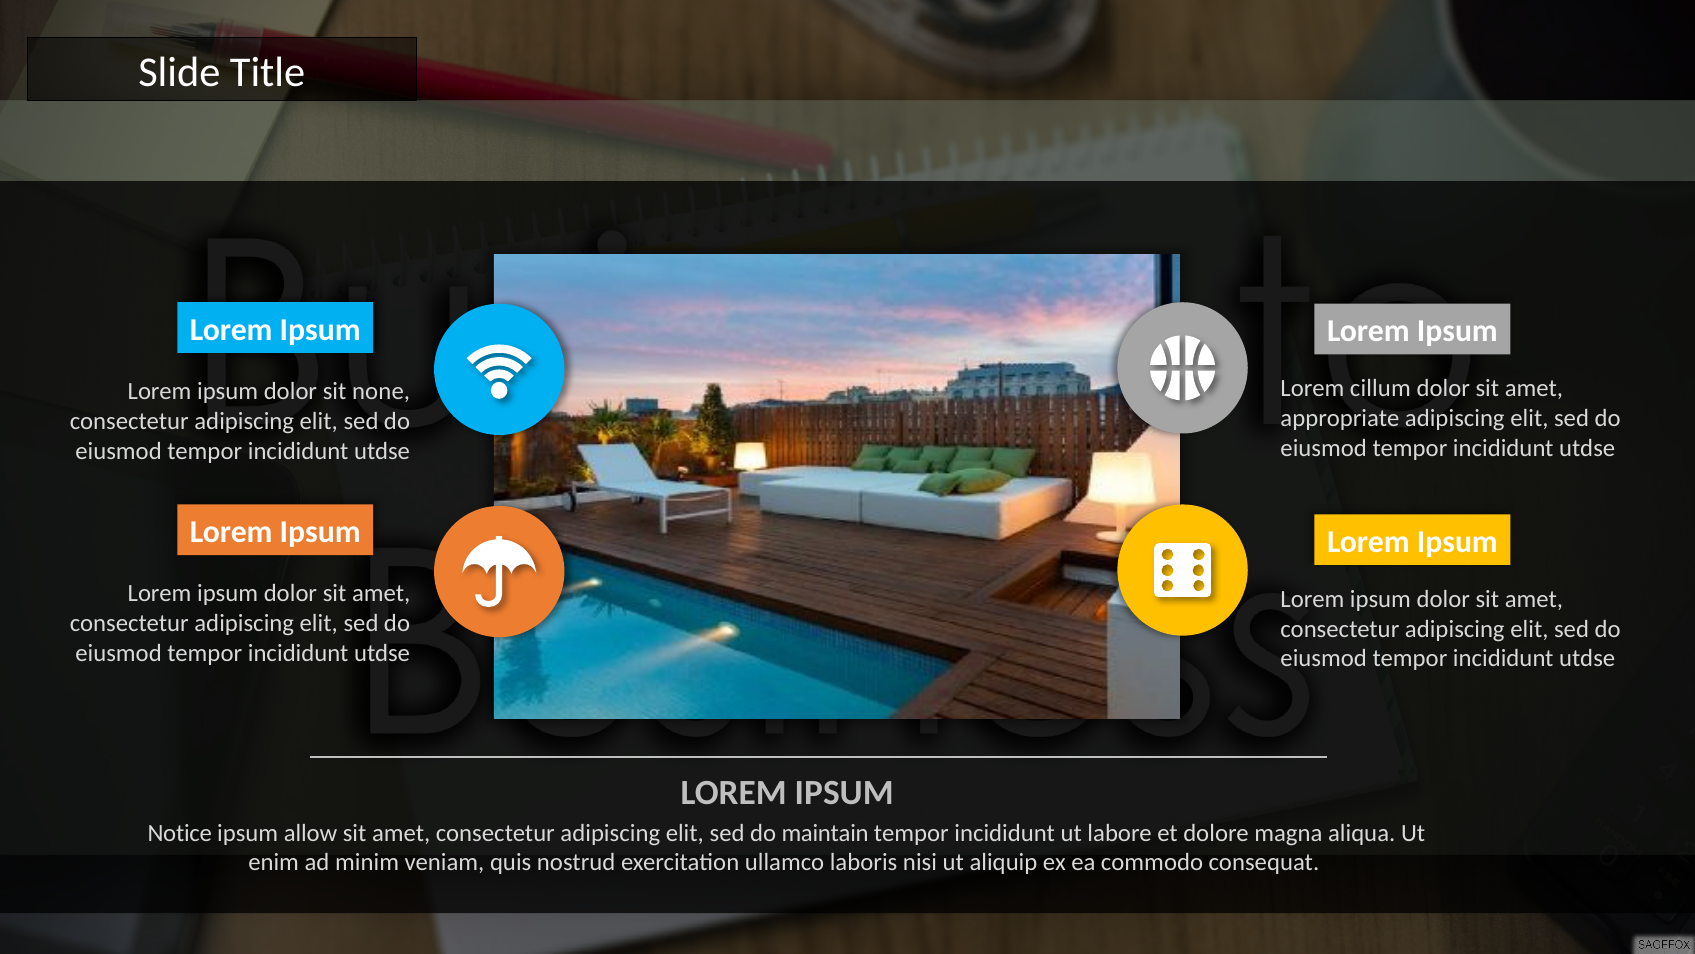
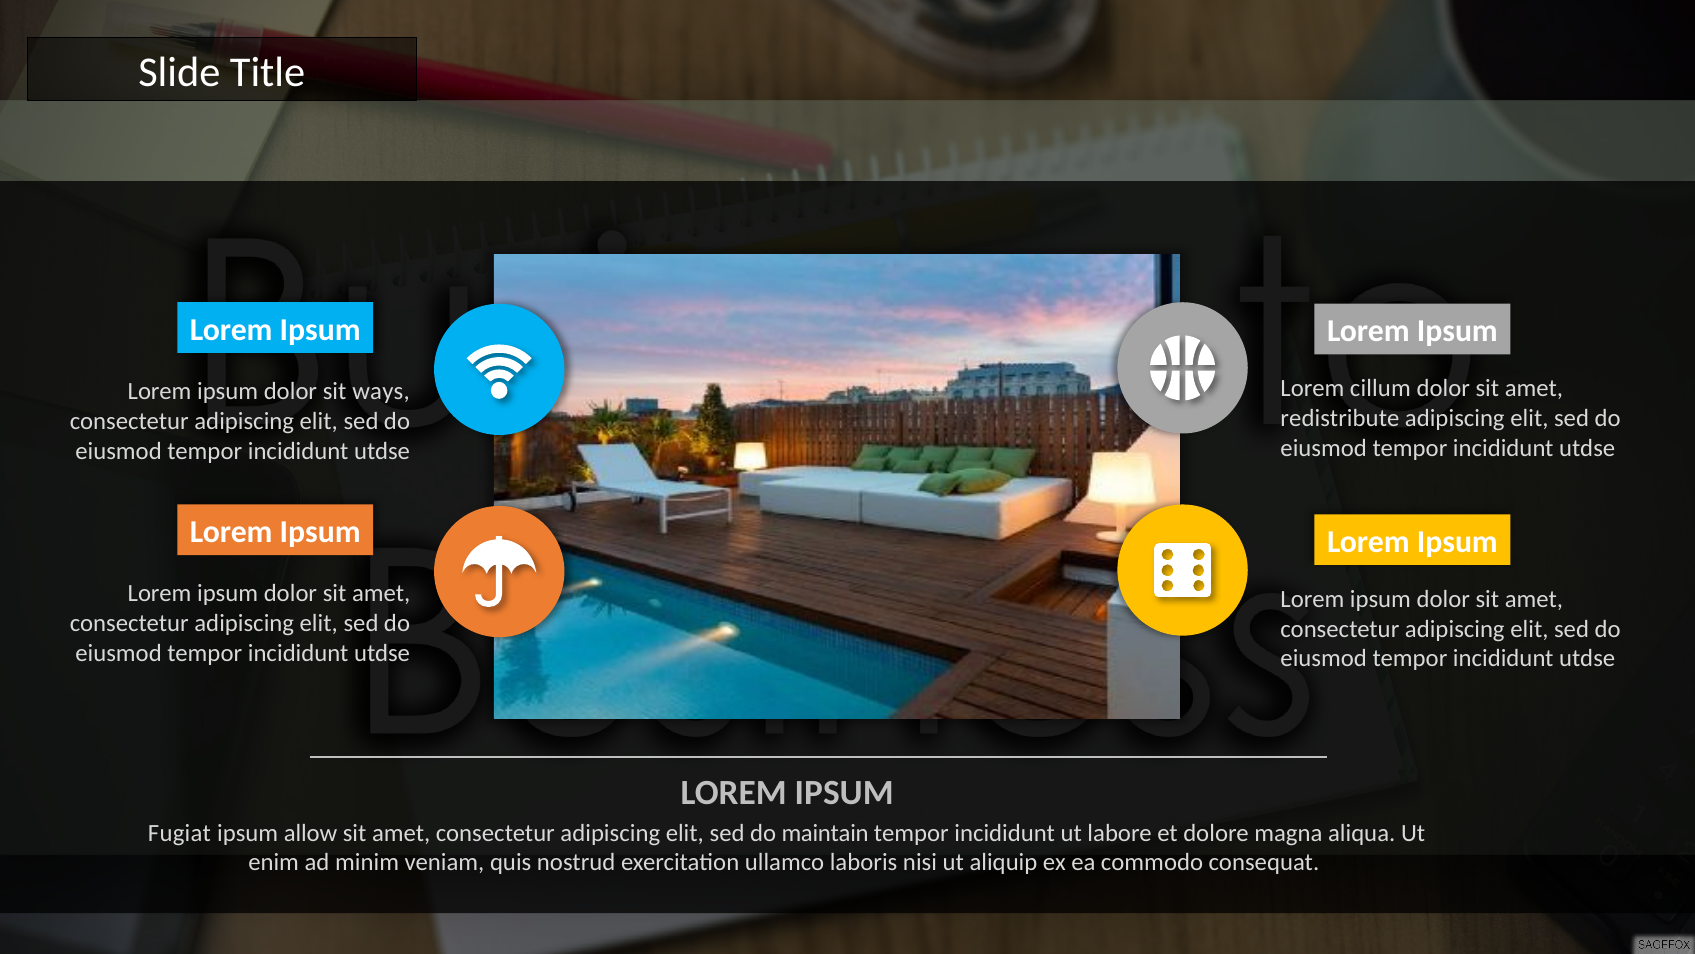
none: none -> ways (381, 391)
appropriate: appropriate -> redistribute (1340, 418)
Notice: Notice -> Fugiat (179, 833)
